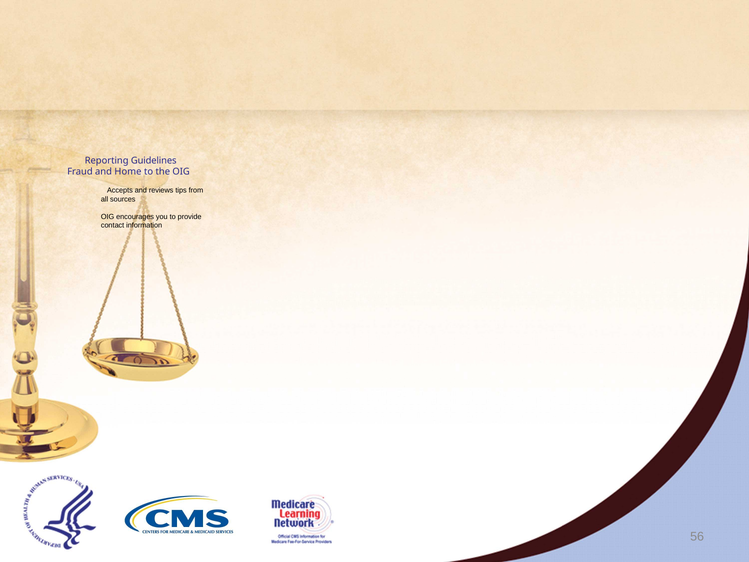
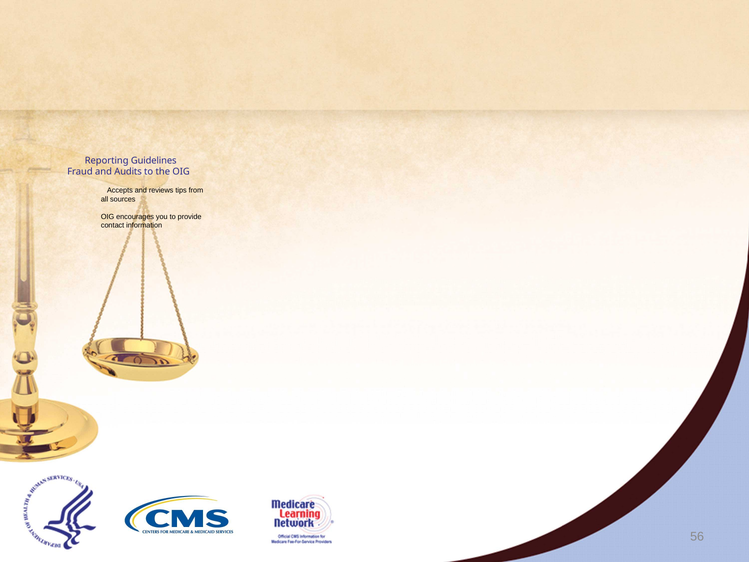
Home: Home -> Audits (128, 172)
